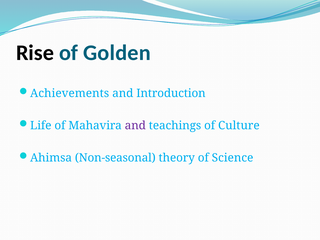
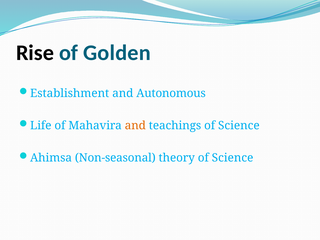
Achievements: Achievements -> Establishment (70, 93)
Introduction: Introduction -> Autonomous (171, 93)
and colour: purple -> orange (135, 126)
teachings of Culture: Culture -> Science (239, 126)
